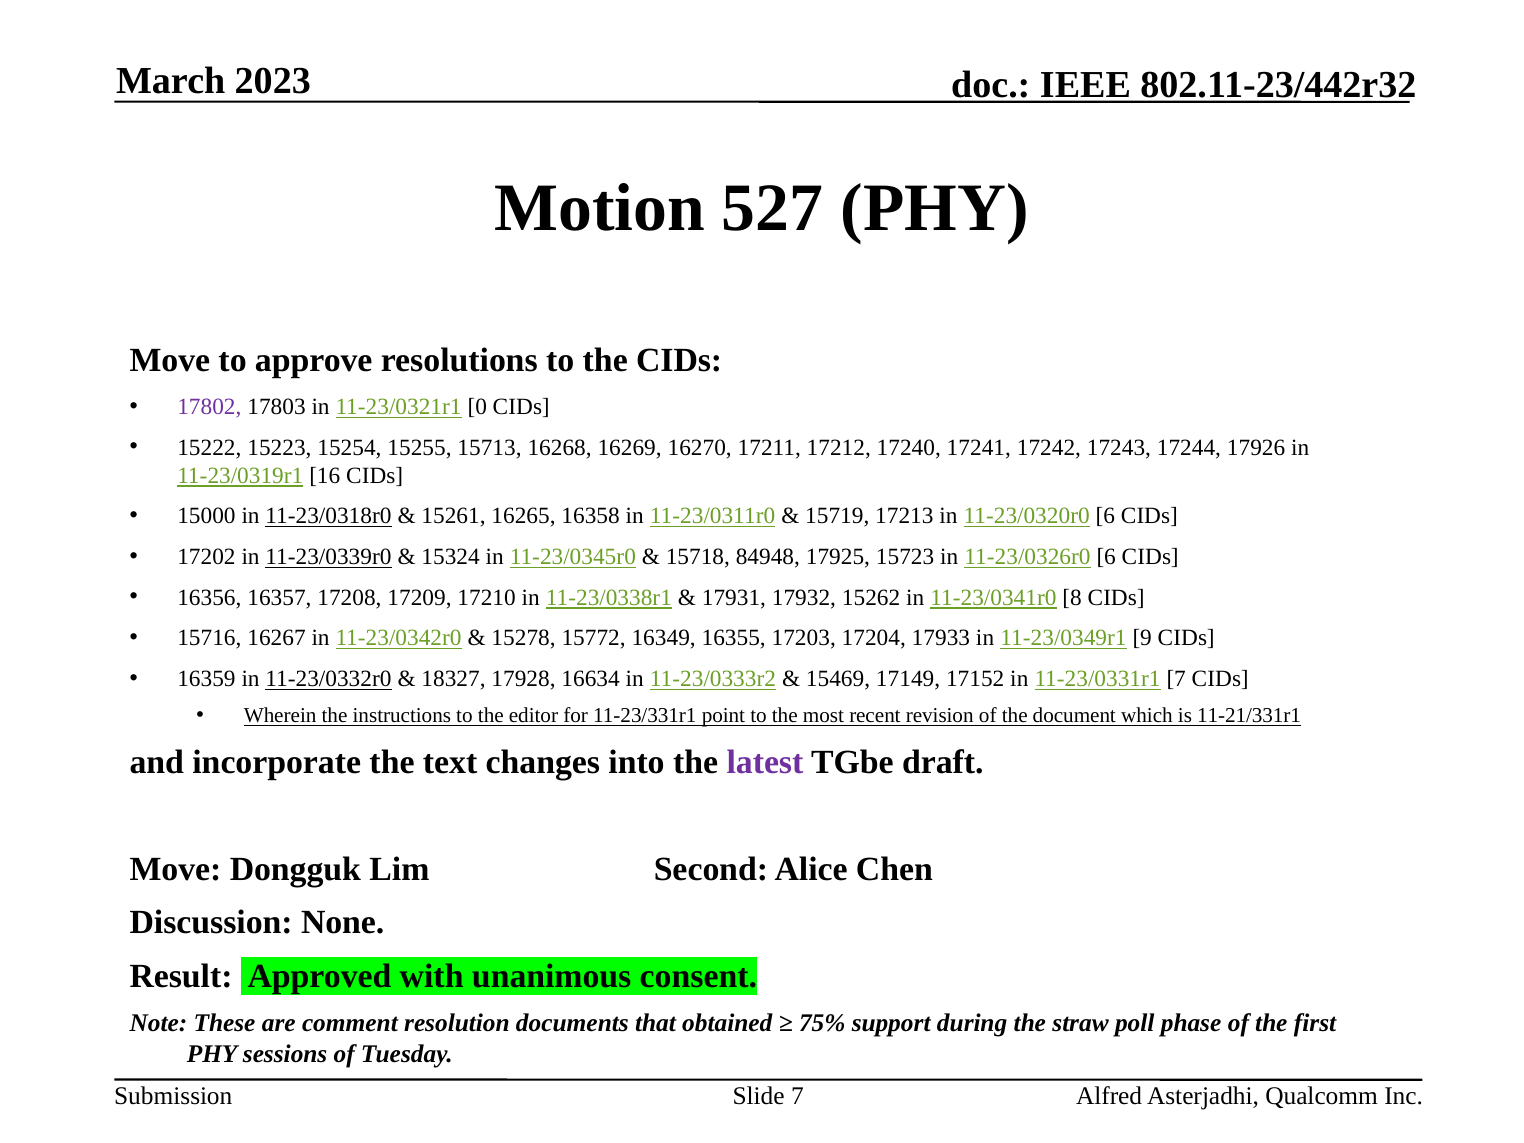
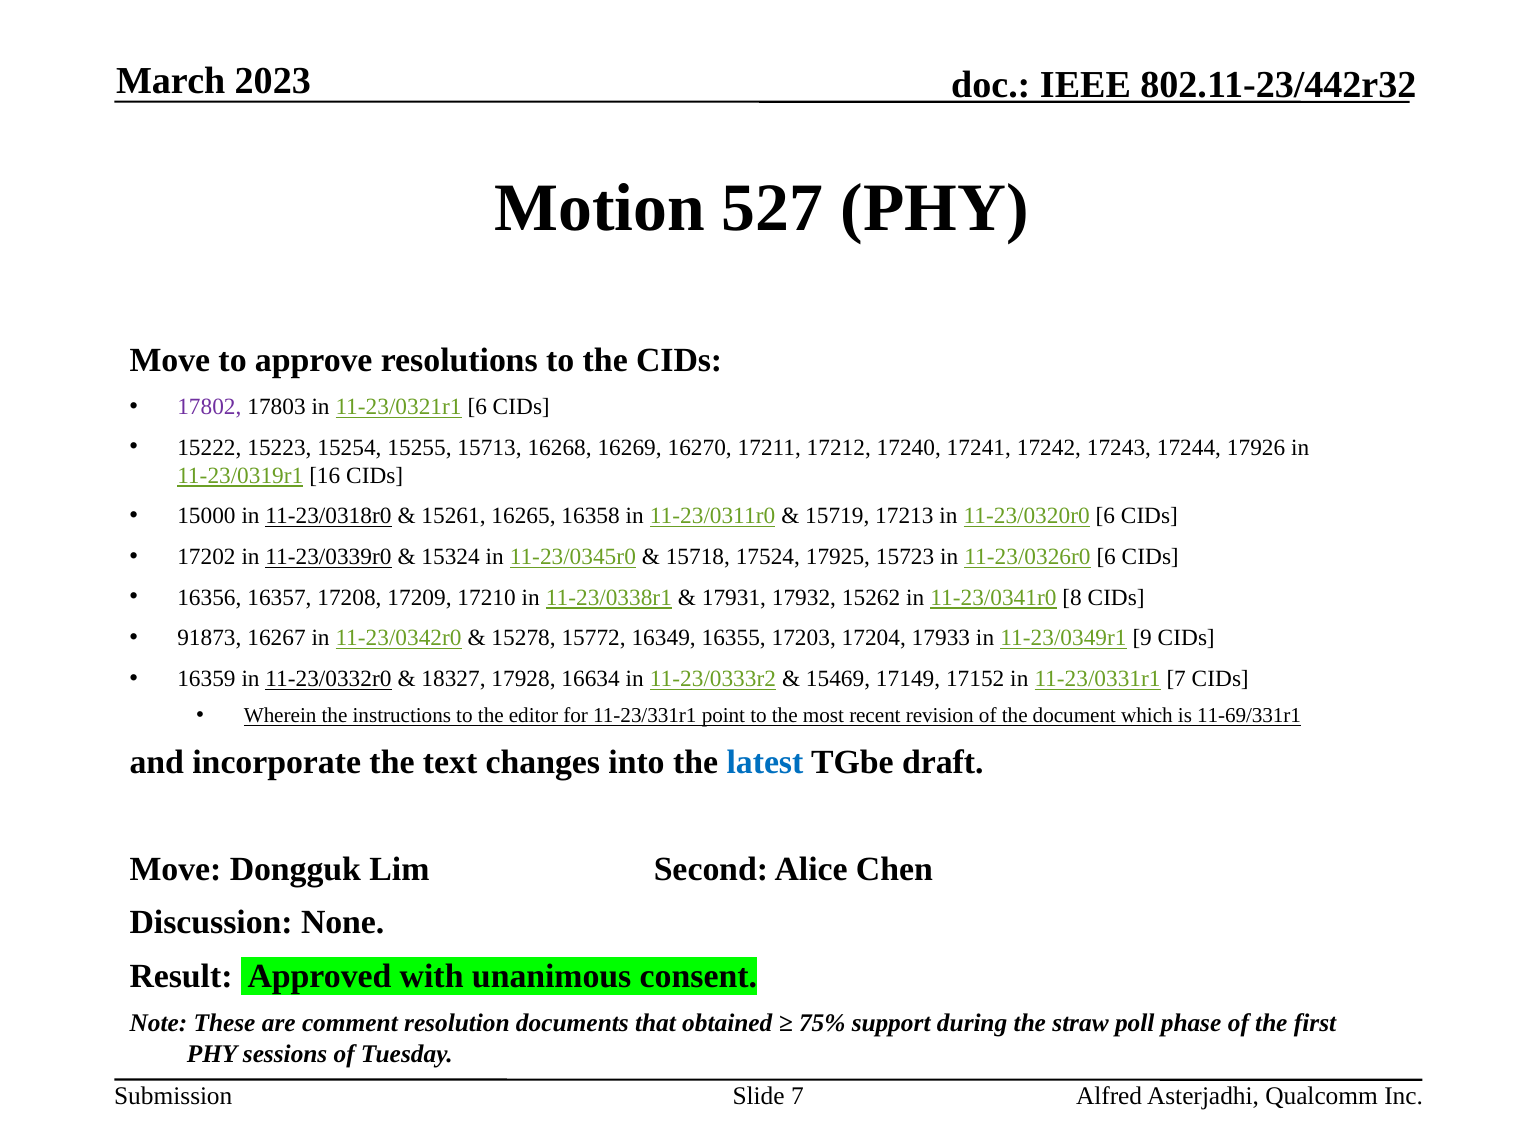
11-23/0321r1 0: 0 -> 6 (477, 407)
84948: 84948 -> 17524 (768, 557)
15716: 15716 -> 91873 (209, 638)
11-21/331r1: 11-21/331r1 -> 11-69/331r1 (1249, 716)
latest colour: purple -> blue (765, 763)
